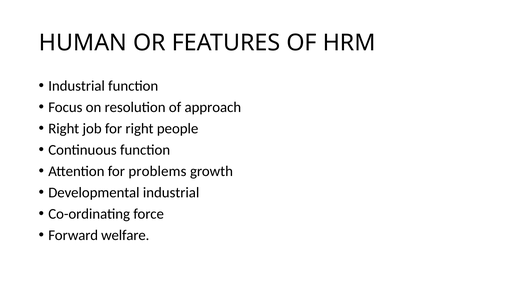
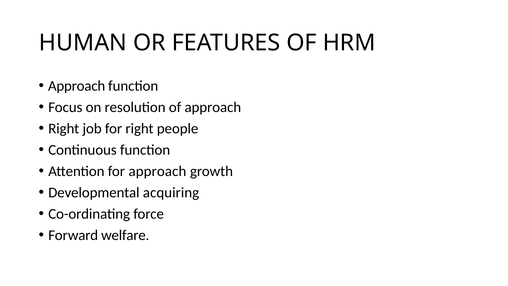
Industrial: Industrial -> Approach (77, 86)
for problems: problems -> approach (157, 171)
Developmental industrial: industrial -> acquiring (171, 192)
